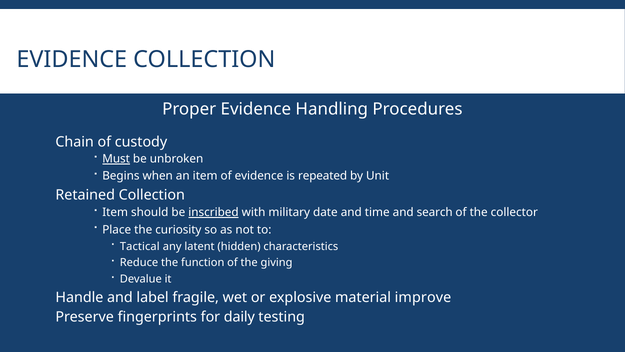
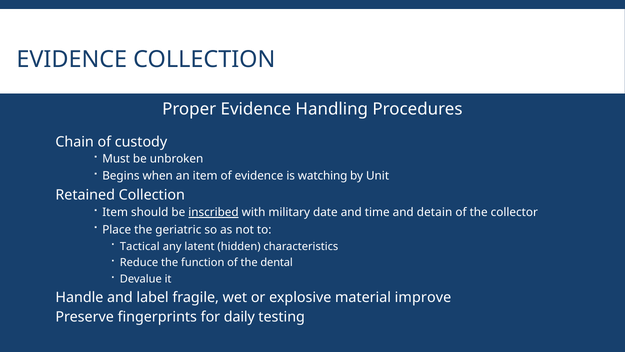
Must underline: present -> none (116, 159)
repeated: repeated -> watching (323, 176)
search: search -> detain (435, 212)
curiosity: curiosity -> geriatric (178, 229)
giving: giving -> dental (277, 262)
